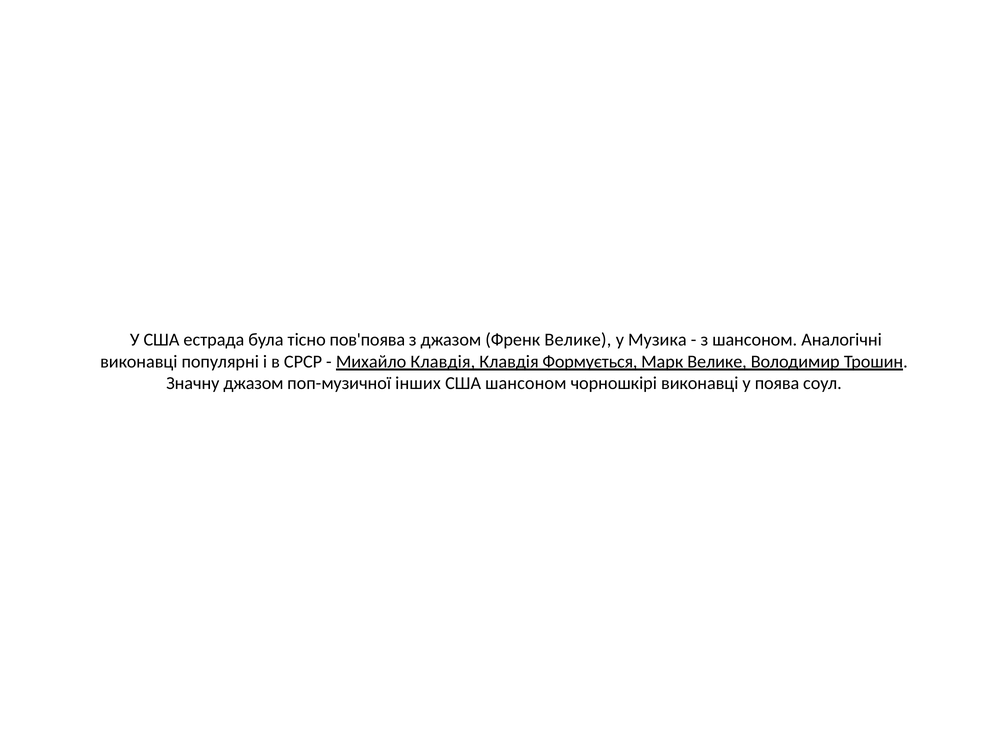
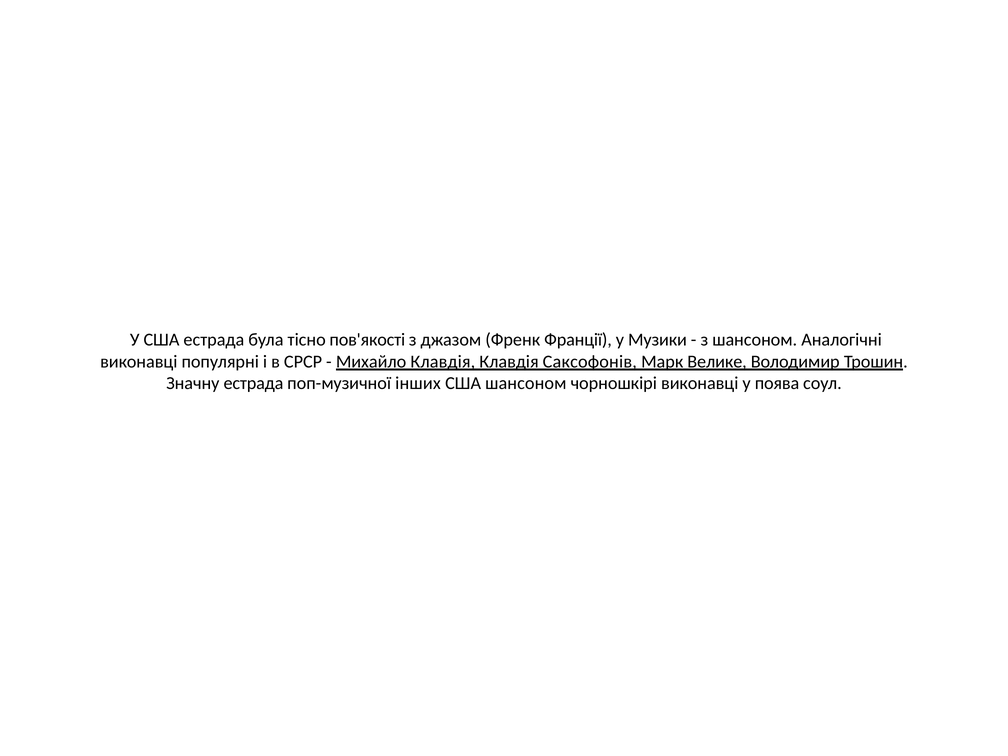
пов'поява: пов'поява -> пов'якості (367, 340)
Френк Велике: Велике -> Франції (578, 340)
Музика: Музика -> Музики (657, 340)
Формується: Формується -> Саксофонів (590, 362)
Значну джазом: джазом -> естрада (254, 383)
